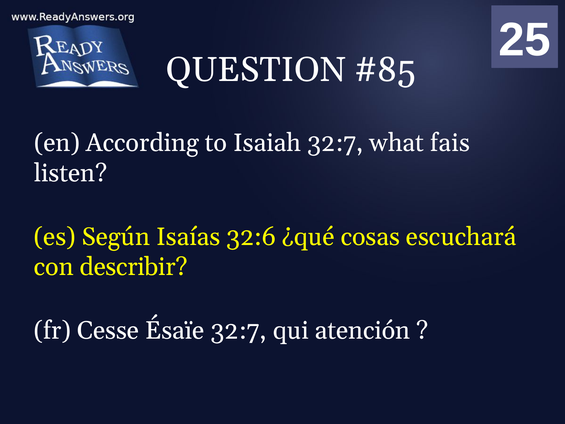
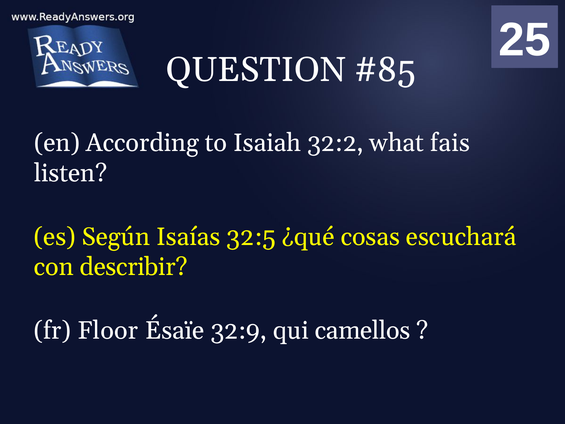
Isaiah 32:7: 32:7 -> 32:2 (335, 143)
32:6: 32:6 -> 32:5 (251, 237)
Cesse: Cesse -> Floor (108, 330)
Ésaïe 32:7: 32:7 -> 32:9 (239, 330)
atención: atención -> camellos (363, 330)
